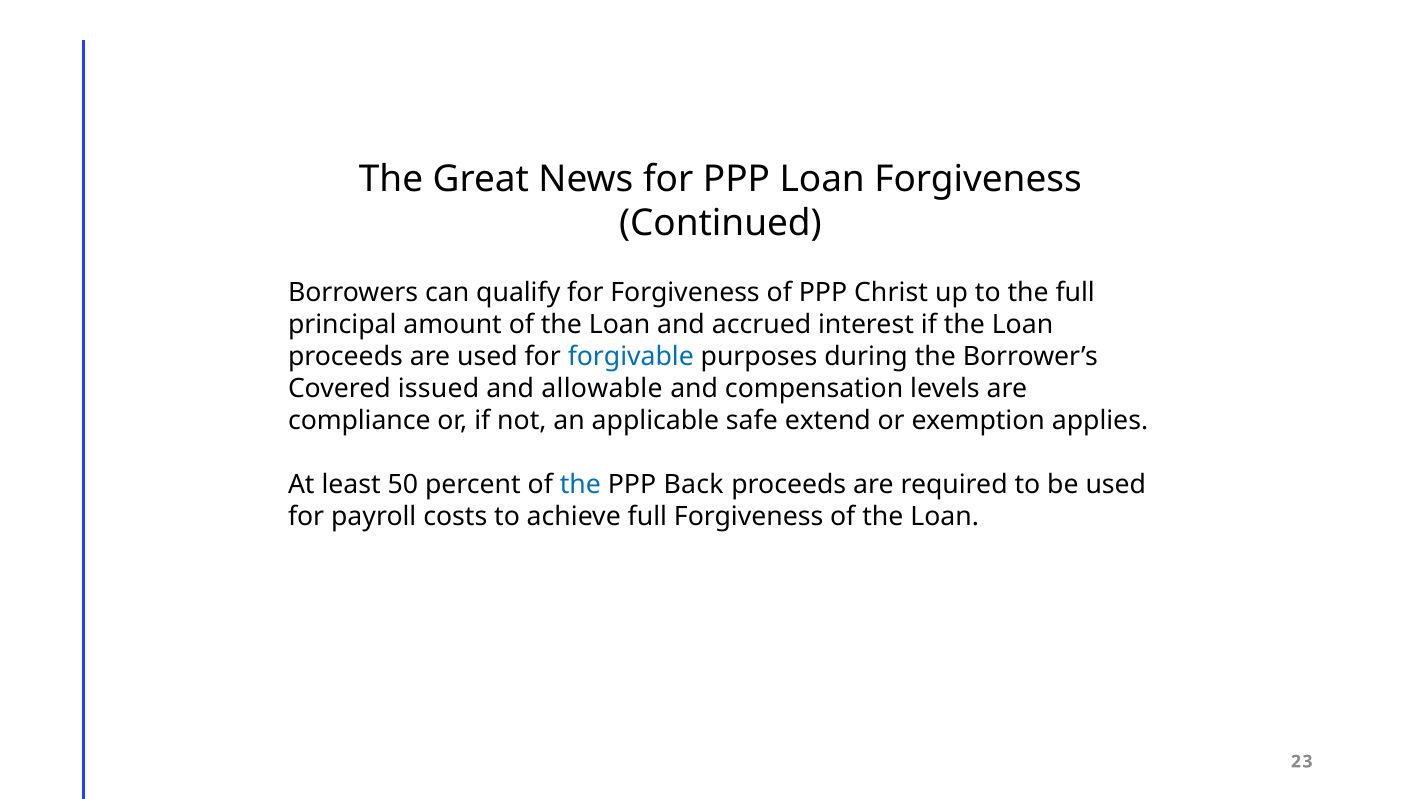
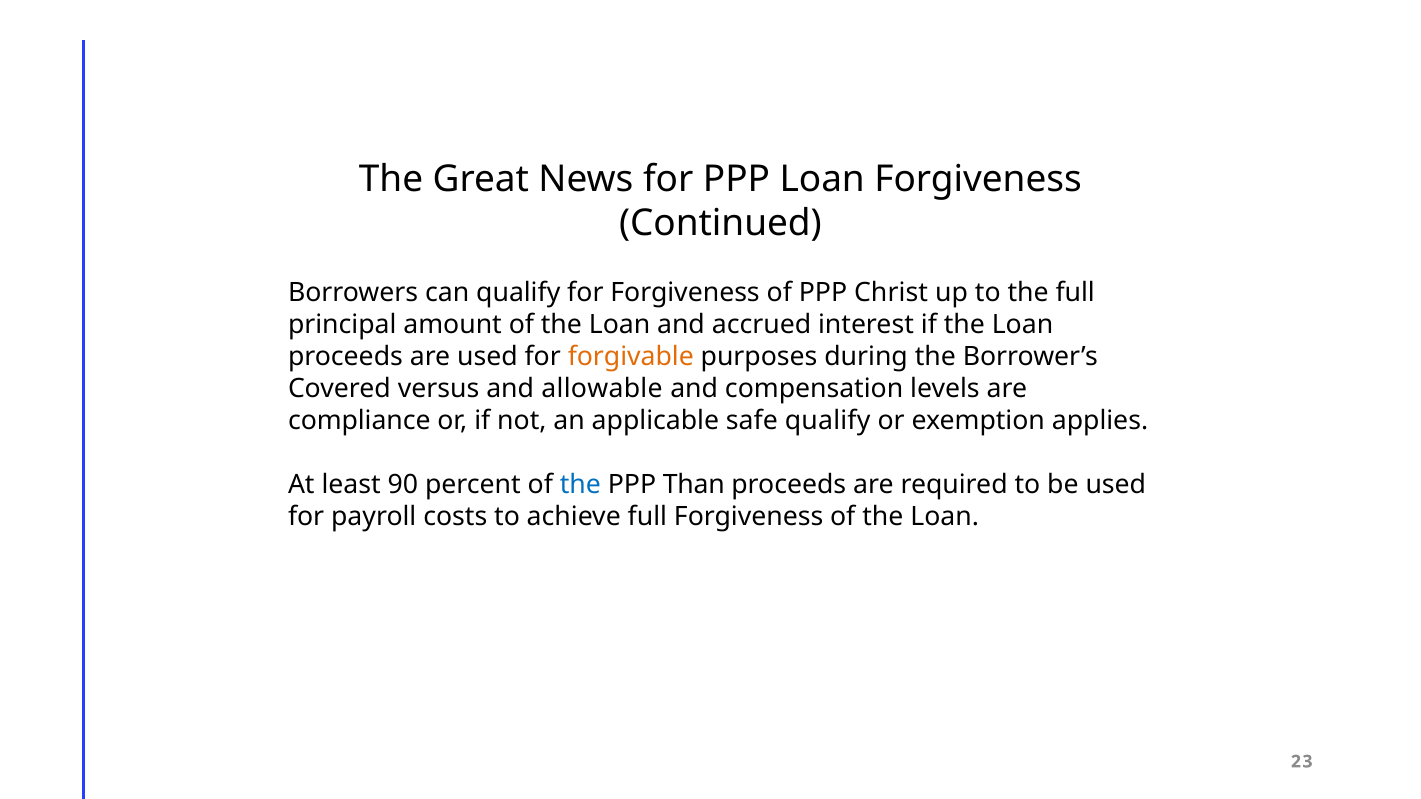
forgivable colour: blue -> orange (631, 357)
issued: issued -> versus (439, 389)
safe extend: extend -> qualify (828, 421)
50: 50 -> 90 (403, 485)
Back: Back -> Than (694, 485)
